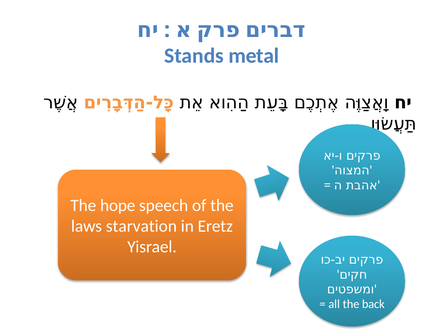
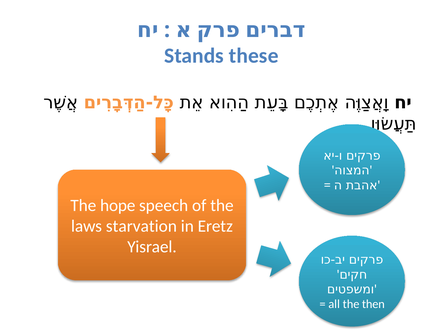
metal: metal -> these (254, 56)
back: back -> then (373, 304)
